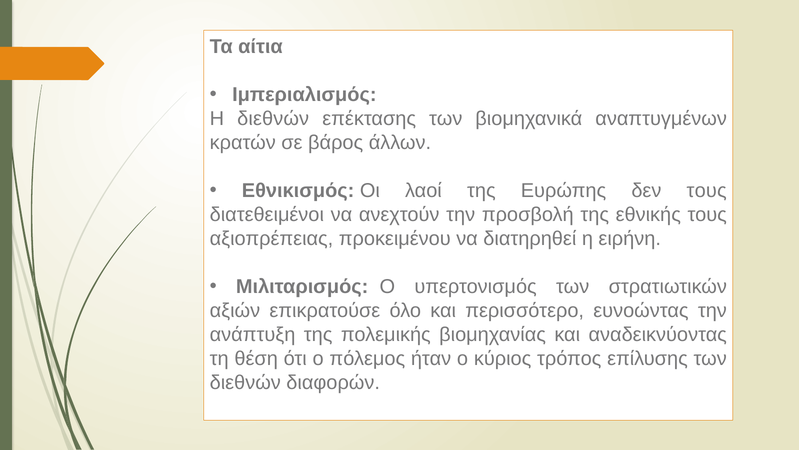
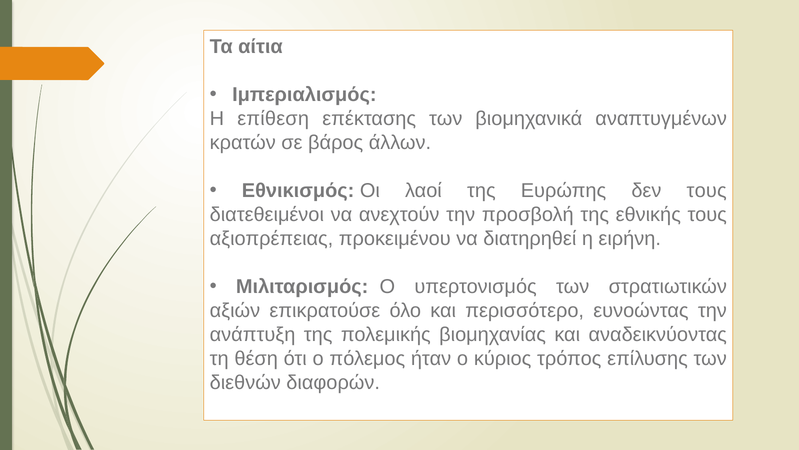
H διεθνών: διεθνών -> επίθεση (273, 118)
